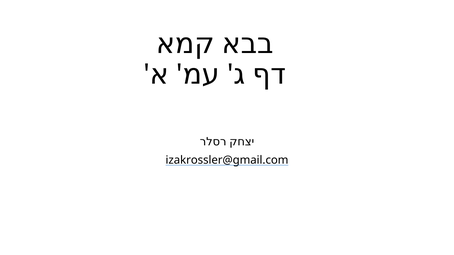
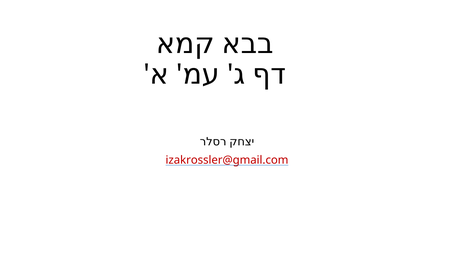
izakrossler@gmail.com colour: black -> red (227, 160)
